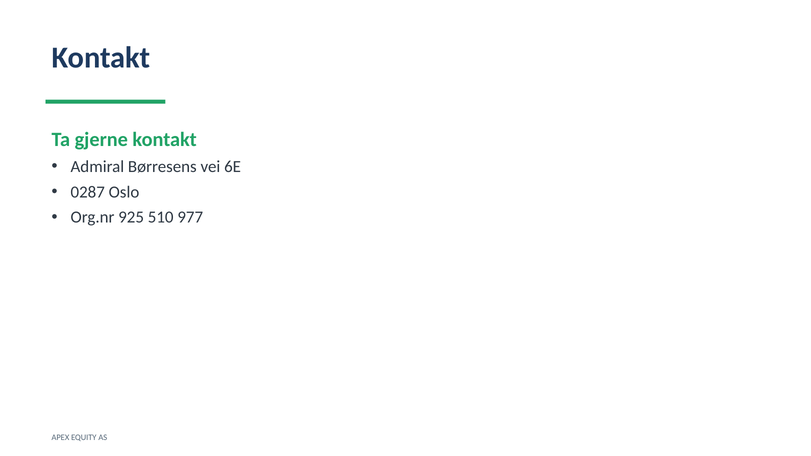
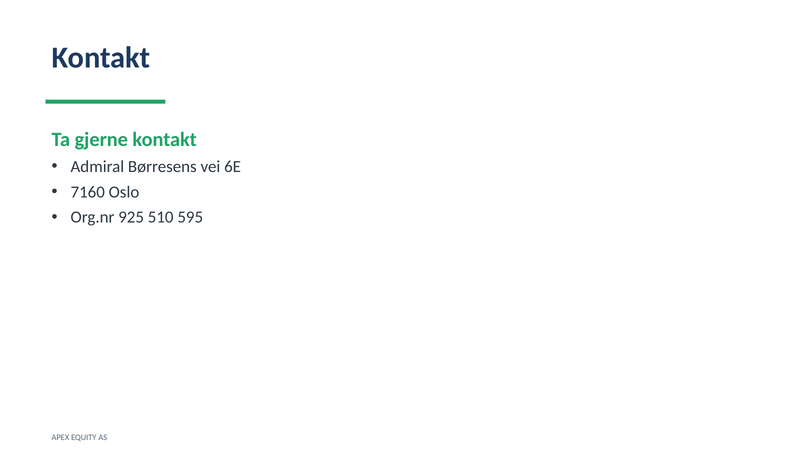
0287: 0287 -> 7160 (88, 192)
977: 977 -> 595 (190, 217)
